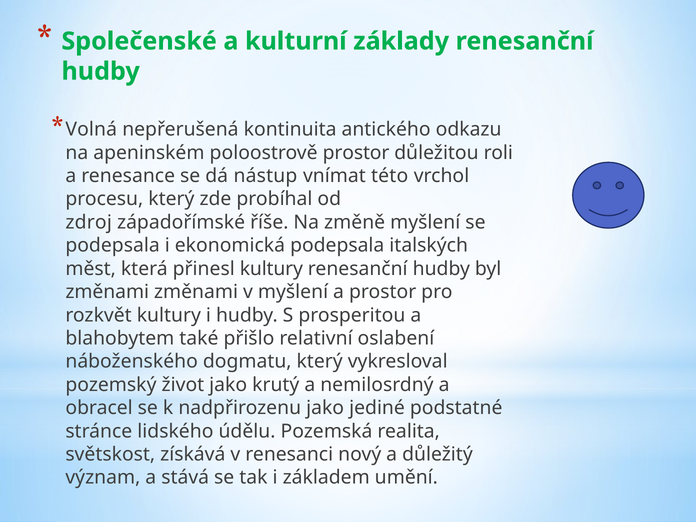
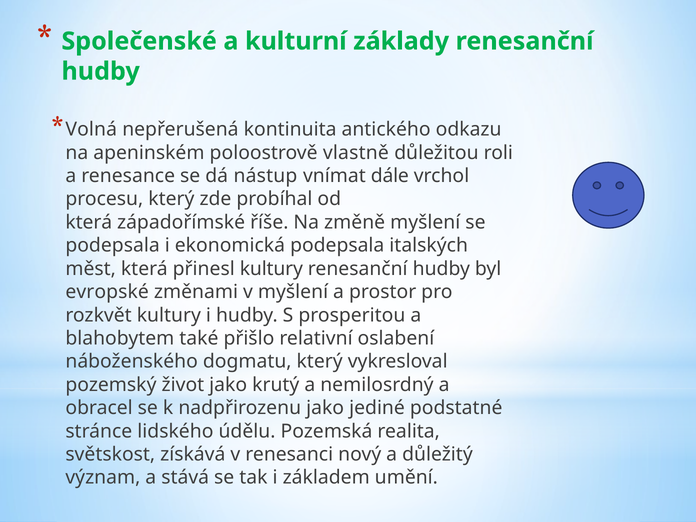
poloostrově prostor: prostor -> vlastně (356, 153)
této: této -> dále (390, 176)
zdroj: zdroj -> která (89, 222)
změnami: změnami -> evropské (107, 292)
